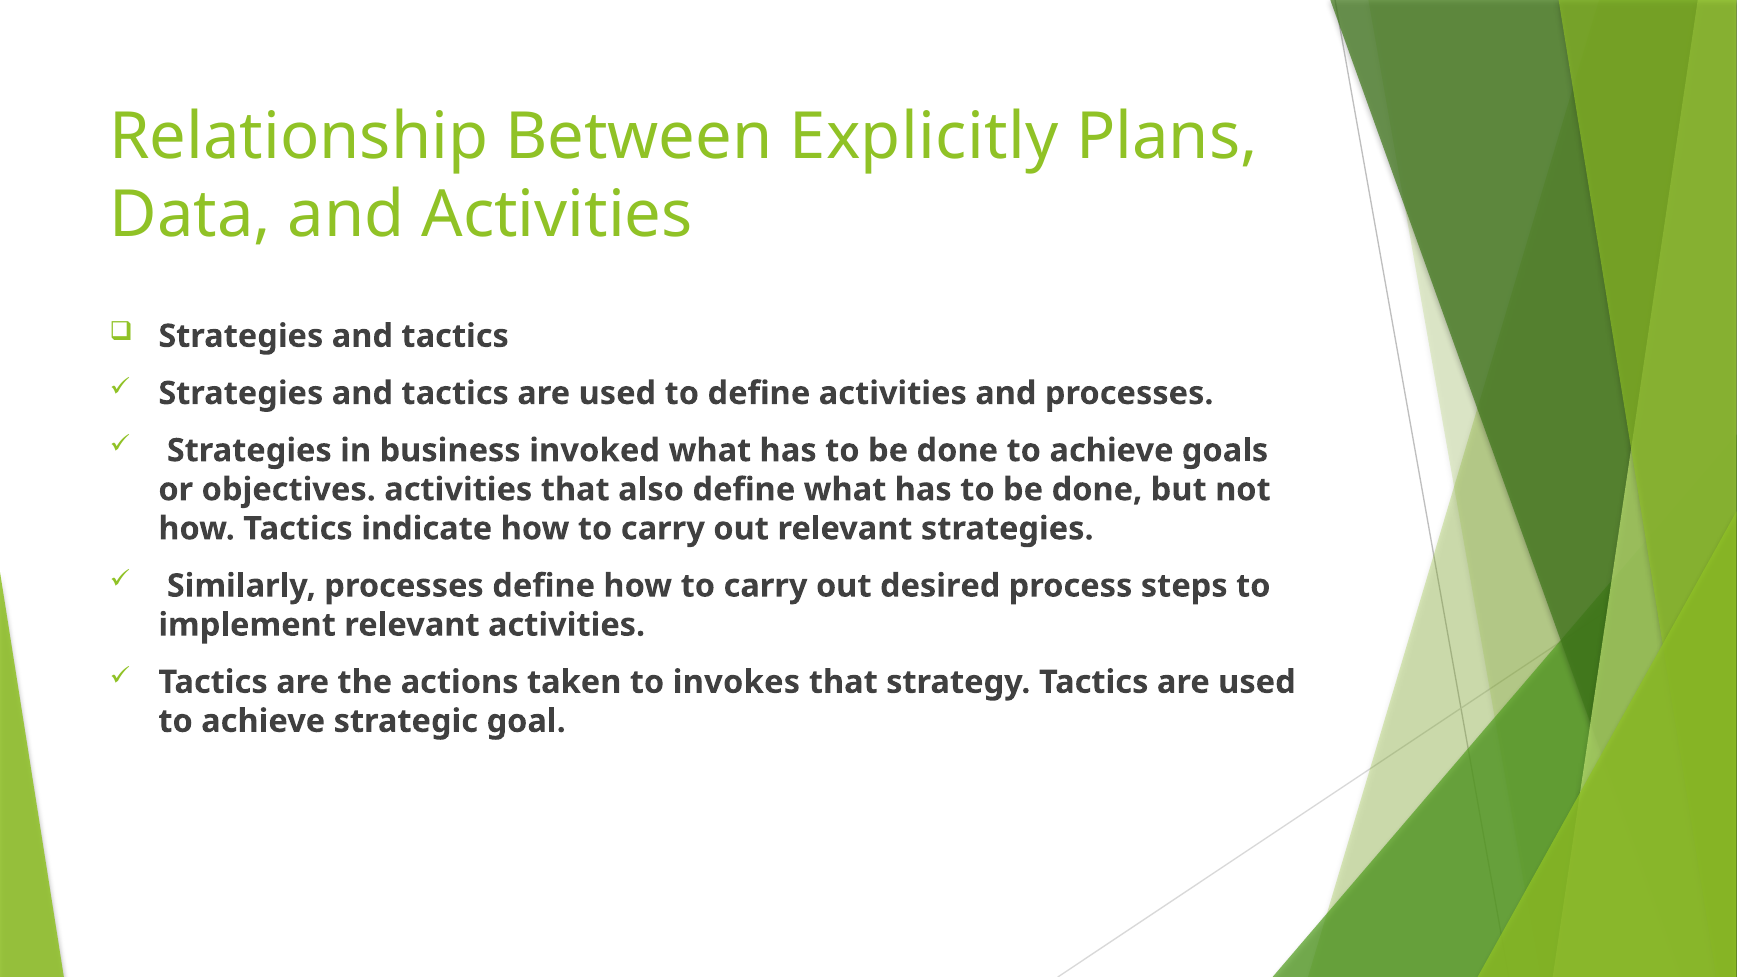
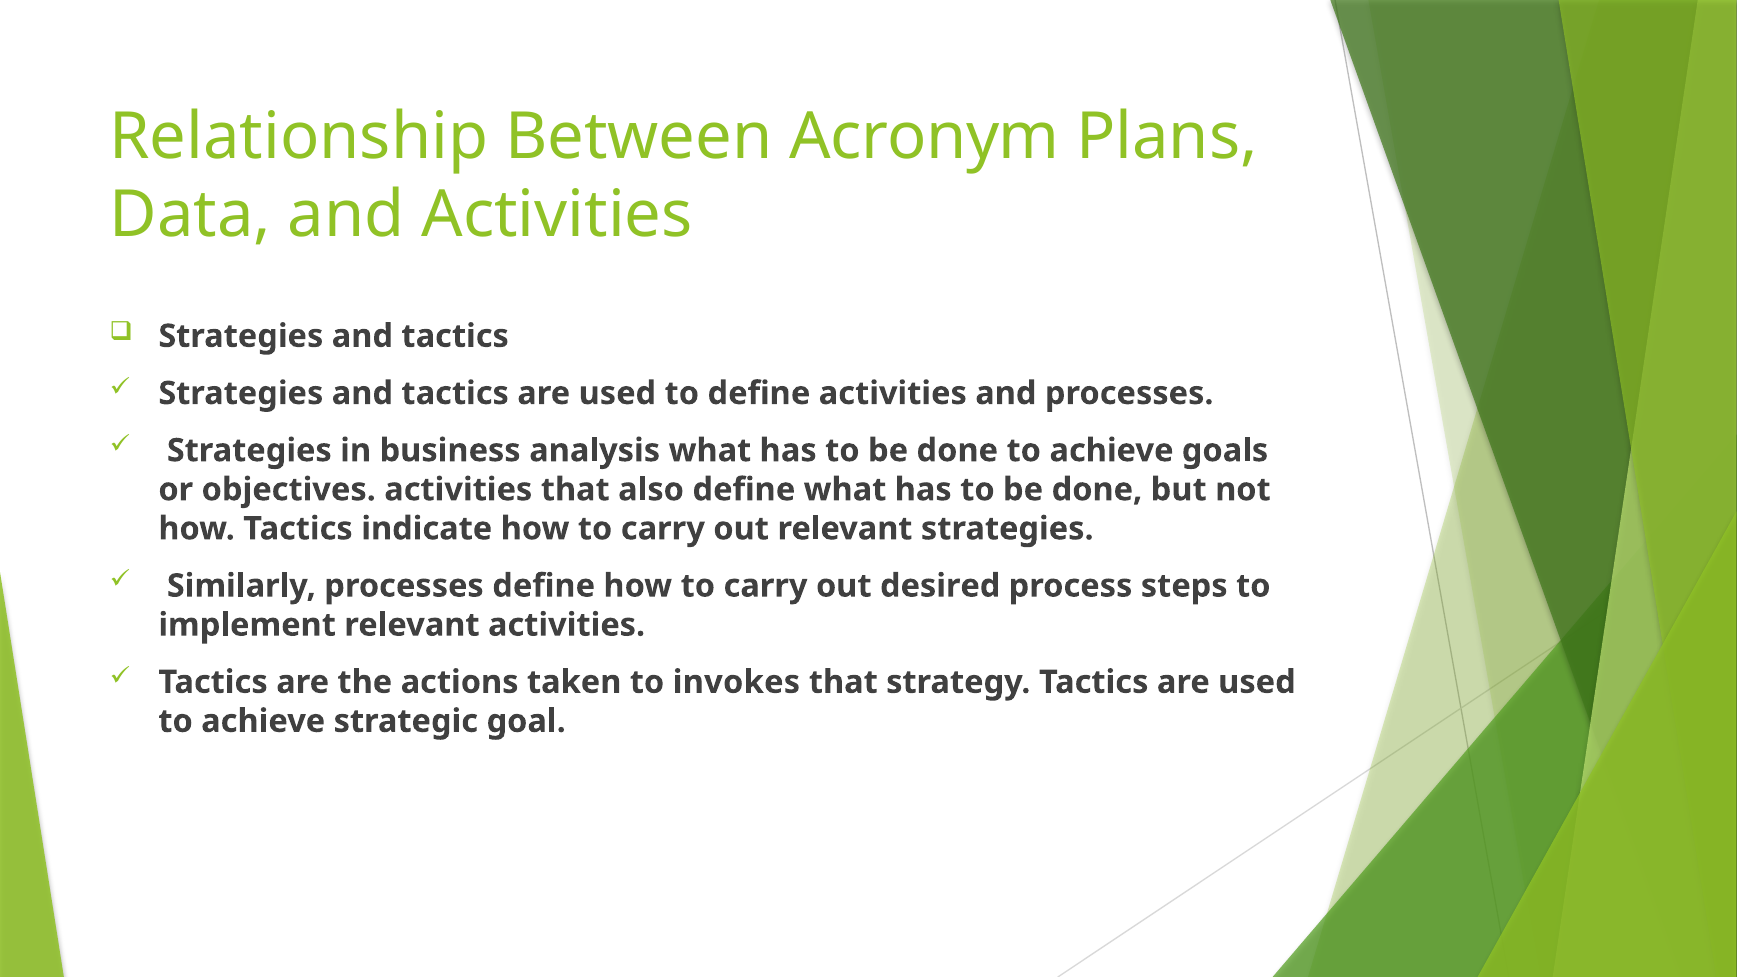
Explicitly: Explicitly -> Acronym (925, 137)
invoked: invoked -> analysis (595, 451)
